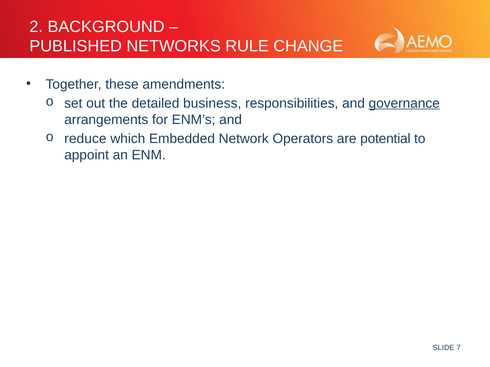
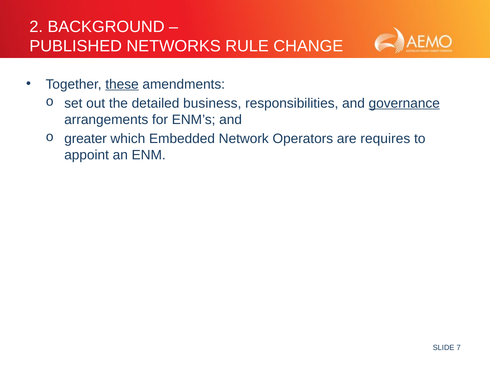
these underline: none -> present (122, 84)
reduce: reduce -> greater (86, 139)
potential: potential -> requires (385, 139)
